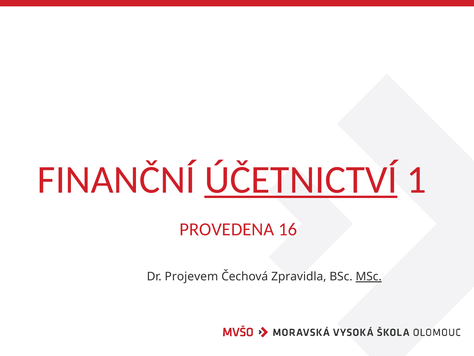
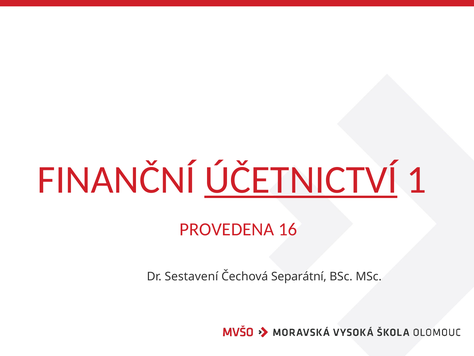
Projevem: Projevem -> Sestavení (191, 276)
Zpravidla: Zpravidla -> Separátní (299, 276)
MSc underline: present -> none (369, 276)
